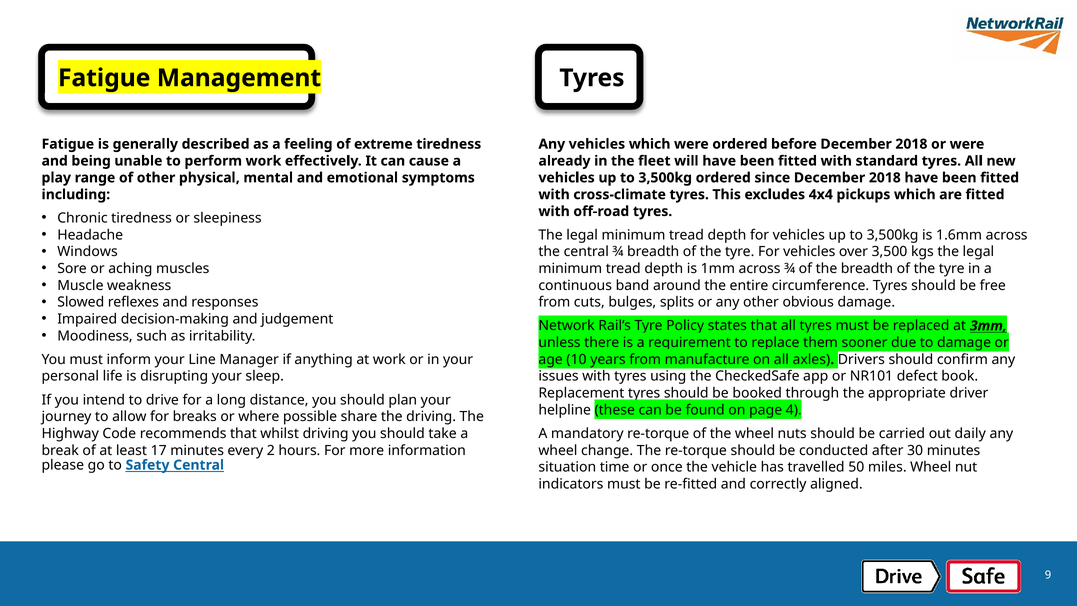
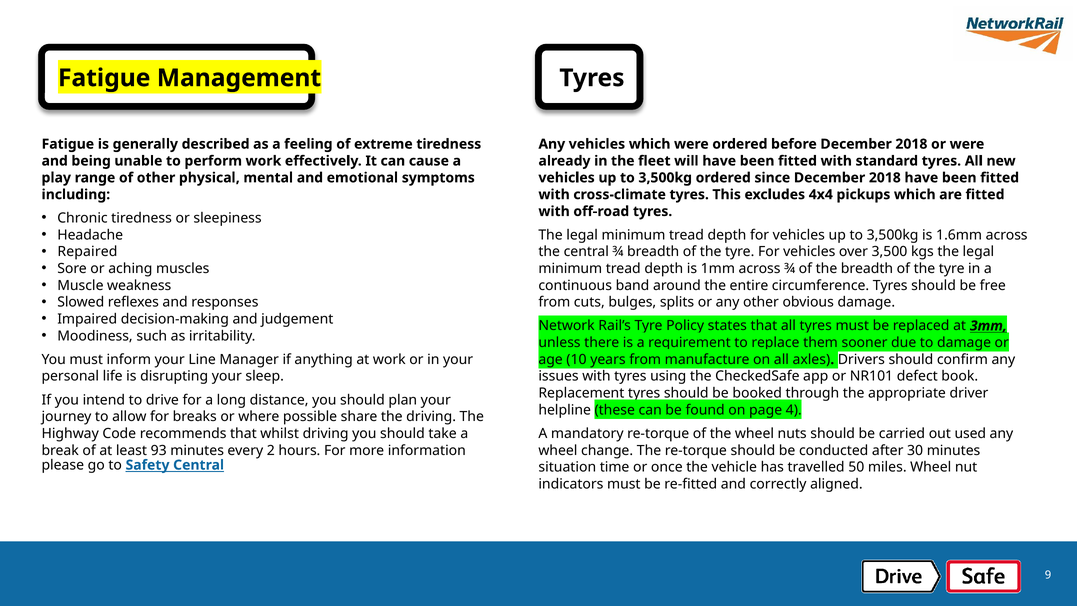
Windows: Windows -> Repaired (87, 252)
daily: daily -> used (970, 433)
17: 17 -> 93 (159, 450)
